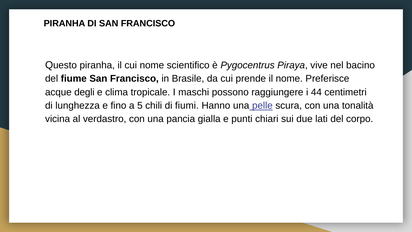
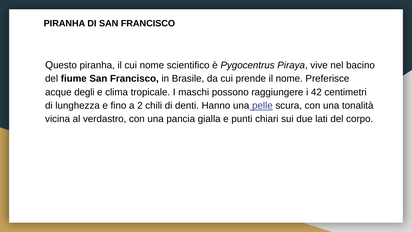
44: 44 -> 42 (316, 92)
5: 5 -> 2 (140, 106)
fiumi: fiumi -> denti (187, 106)
